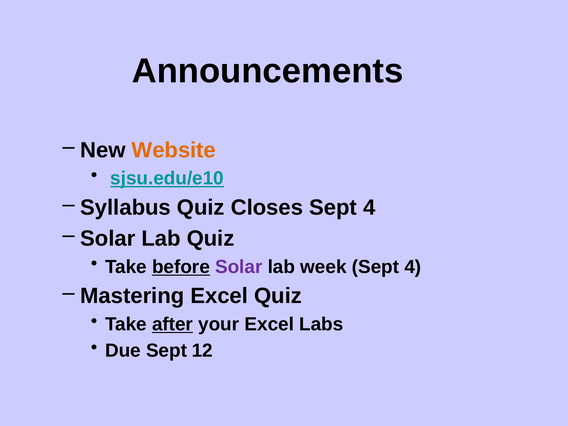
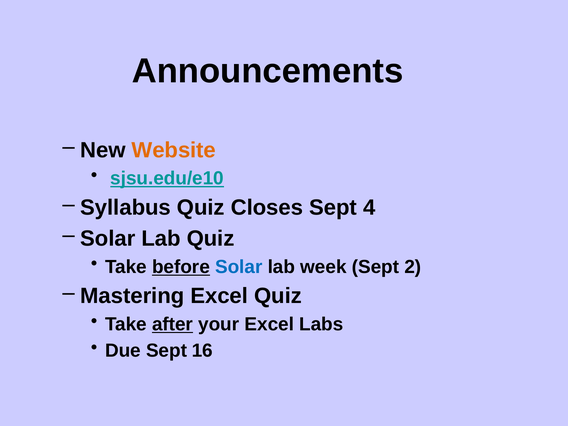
Solar colour: purple -> blue (239, 267)
week Sept 4: 4 -> 2 (413, 267)
12: 12 -> 16 (202, 351)
